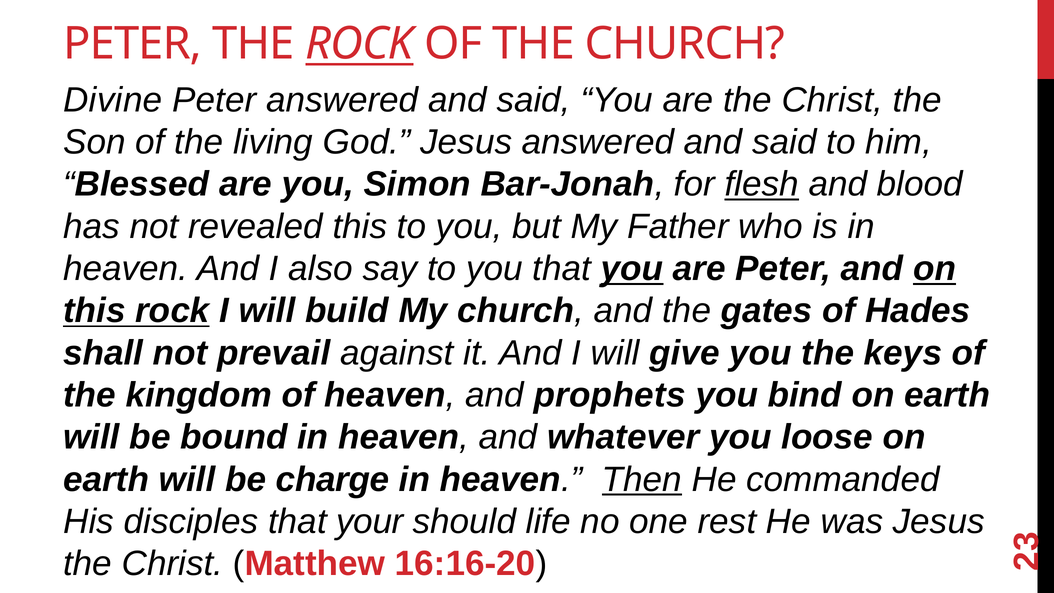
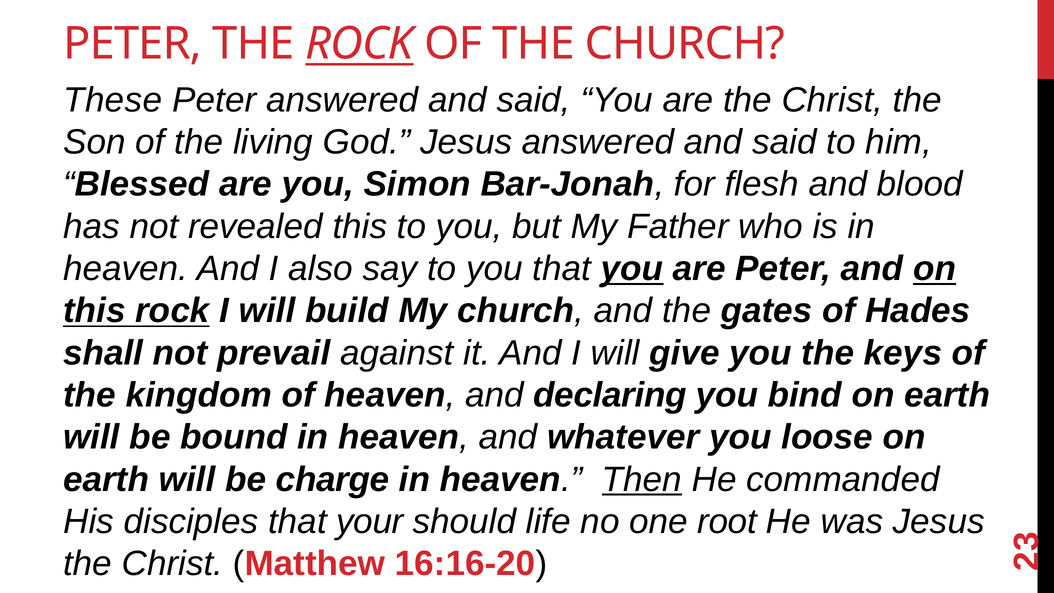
Divine: Divine -> These (113, 100)
flesh underline: present -> none (762, 184)
prophets: prophets -> declaring (610, 395)
rest: rest -> root (727, 522)
